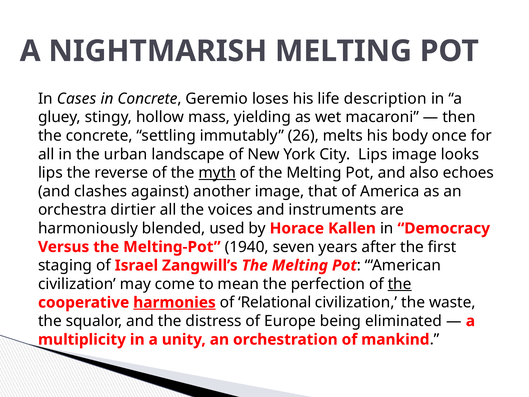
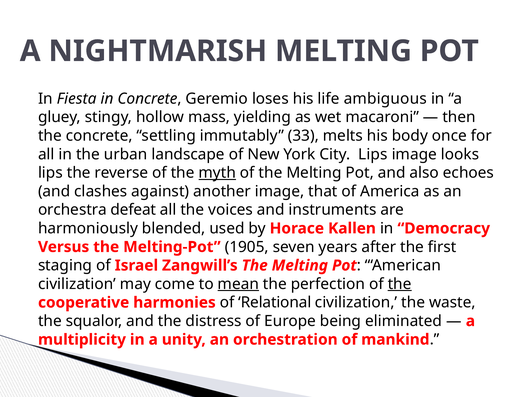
Cases: Cases -> Fiesta (77, 99)
description: description -> ambiguous (385, 99)
26: 26 -> 33 (303, 136)
dirtier: dirtier -> defeat (133, 210)
1940: 1940 -> 1905 (247, 247)
mean underline: none -> present (238, 284)
harmonies underline: present -> none (174, 302)
